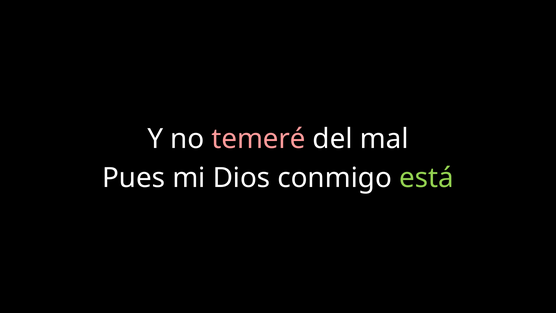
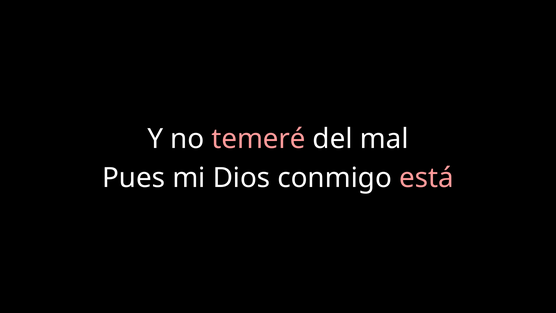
está colour: light green -> pink (426, 178)
